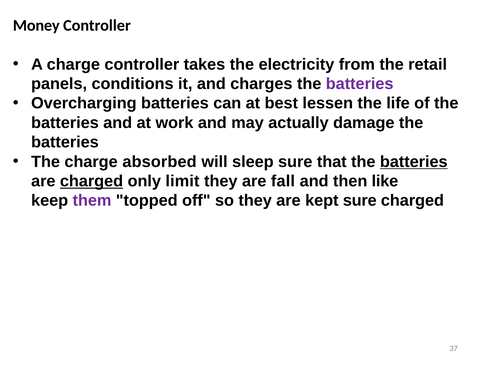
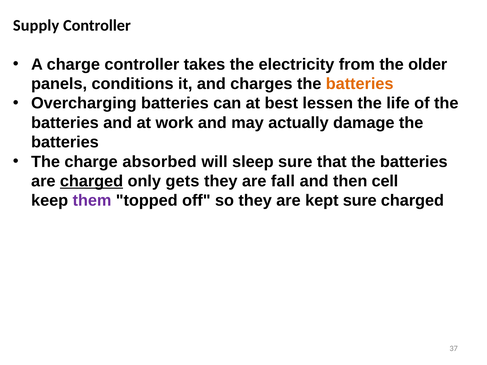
Money: Money -> Supply (36, 25)
retail: retail -> older (428, 64)
batteries colour: purple -> orange (360, 84)
batteries underline: present -> none (414, 162)
limit: limit -> gets (182, 181)
like: like -> cell (385, 181)
